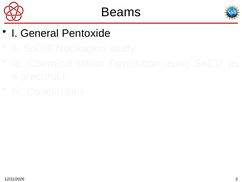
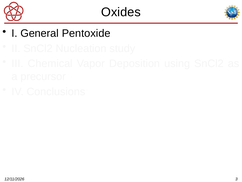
Beams: Beams -> Oxides (121, 12)
